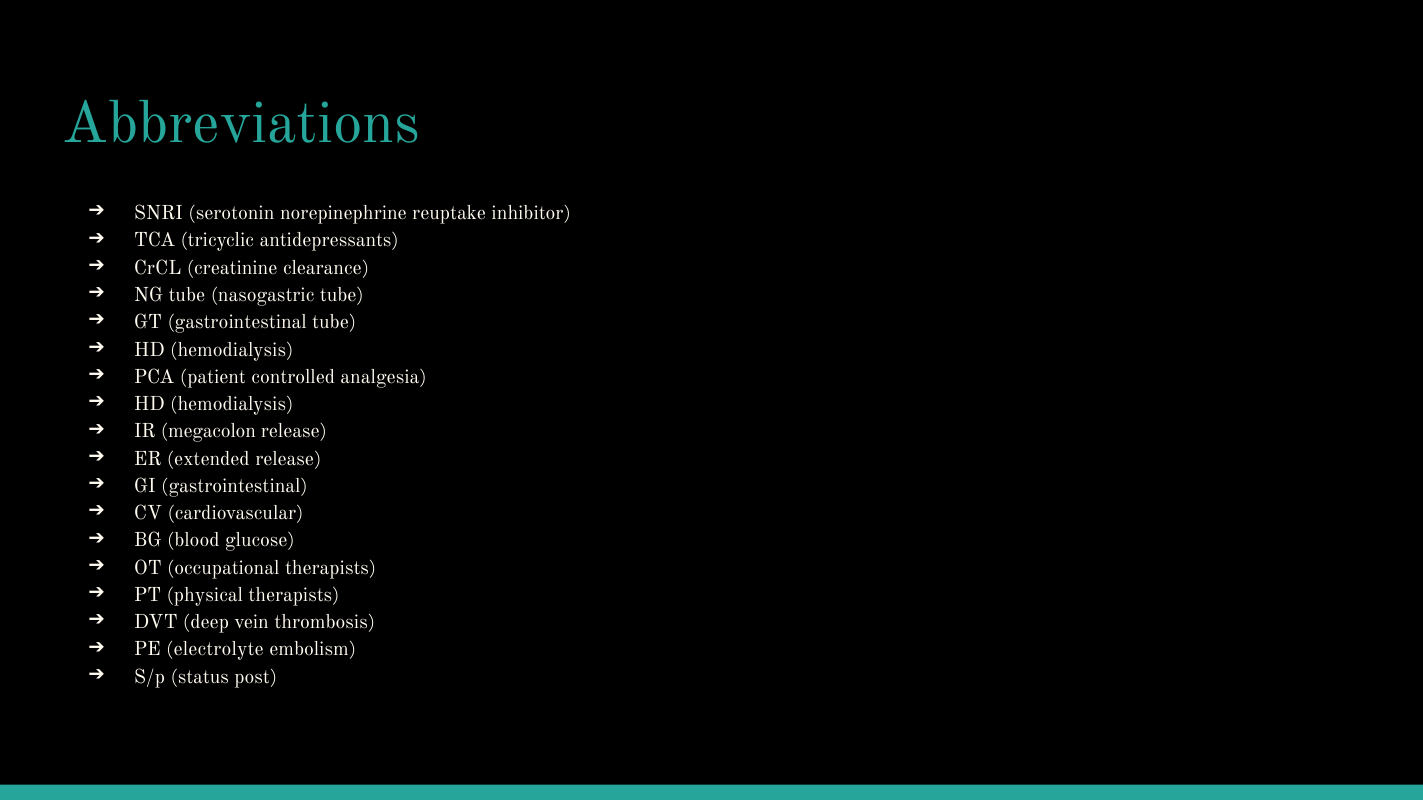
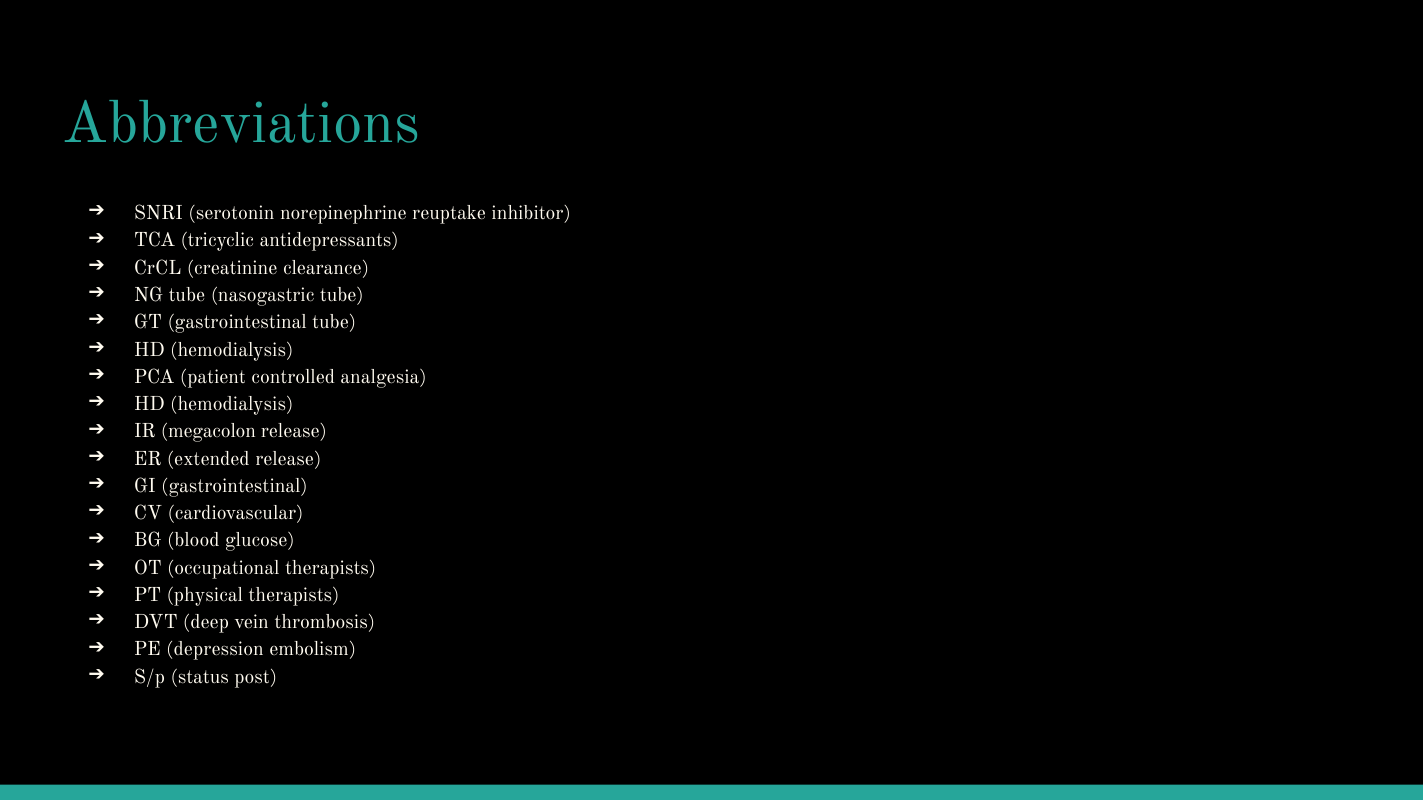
electrolyte: electrolyte -> depression (215, 650)
